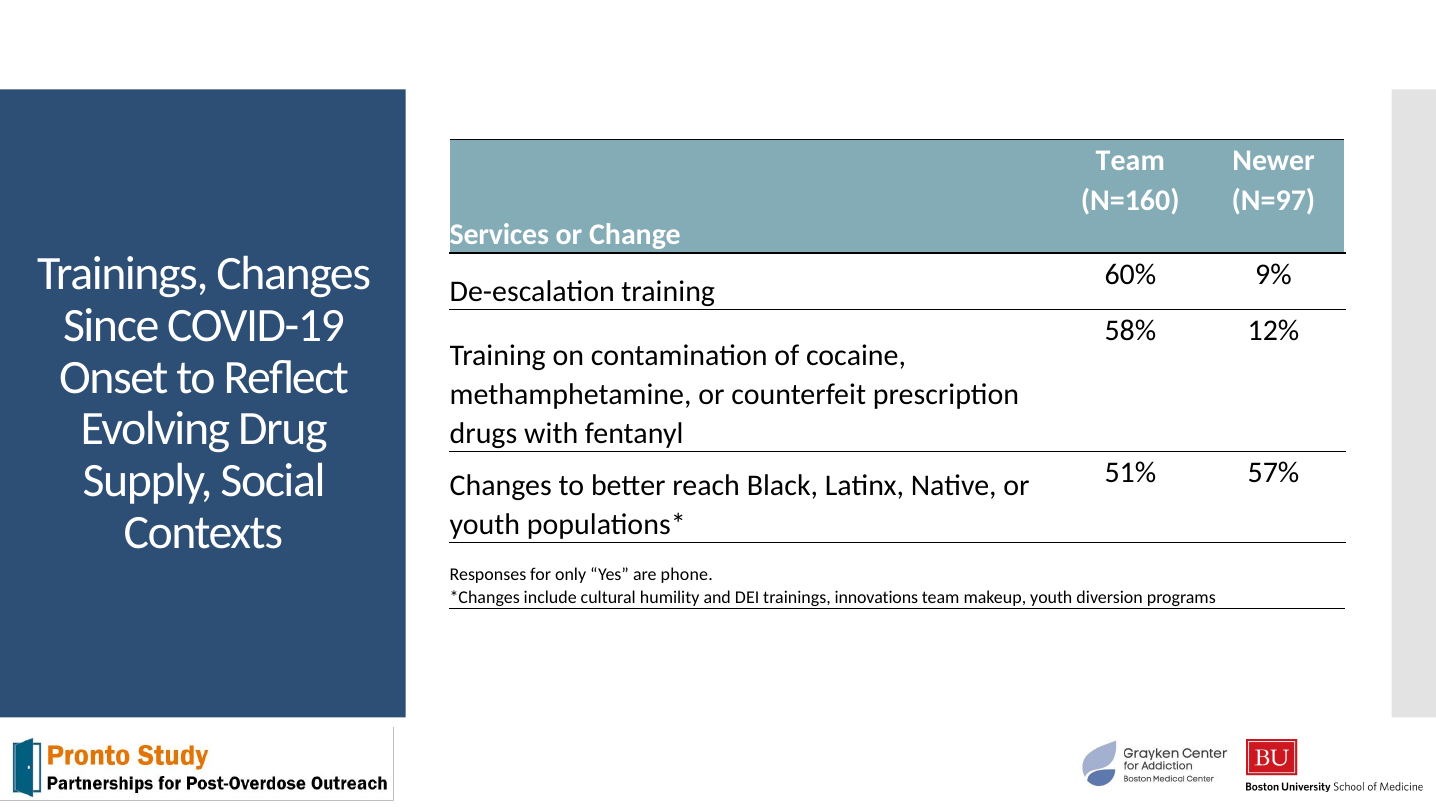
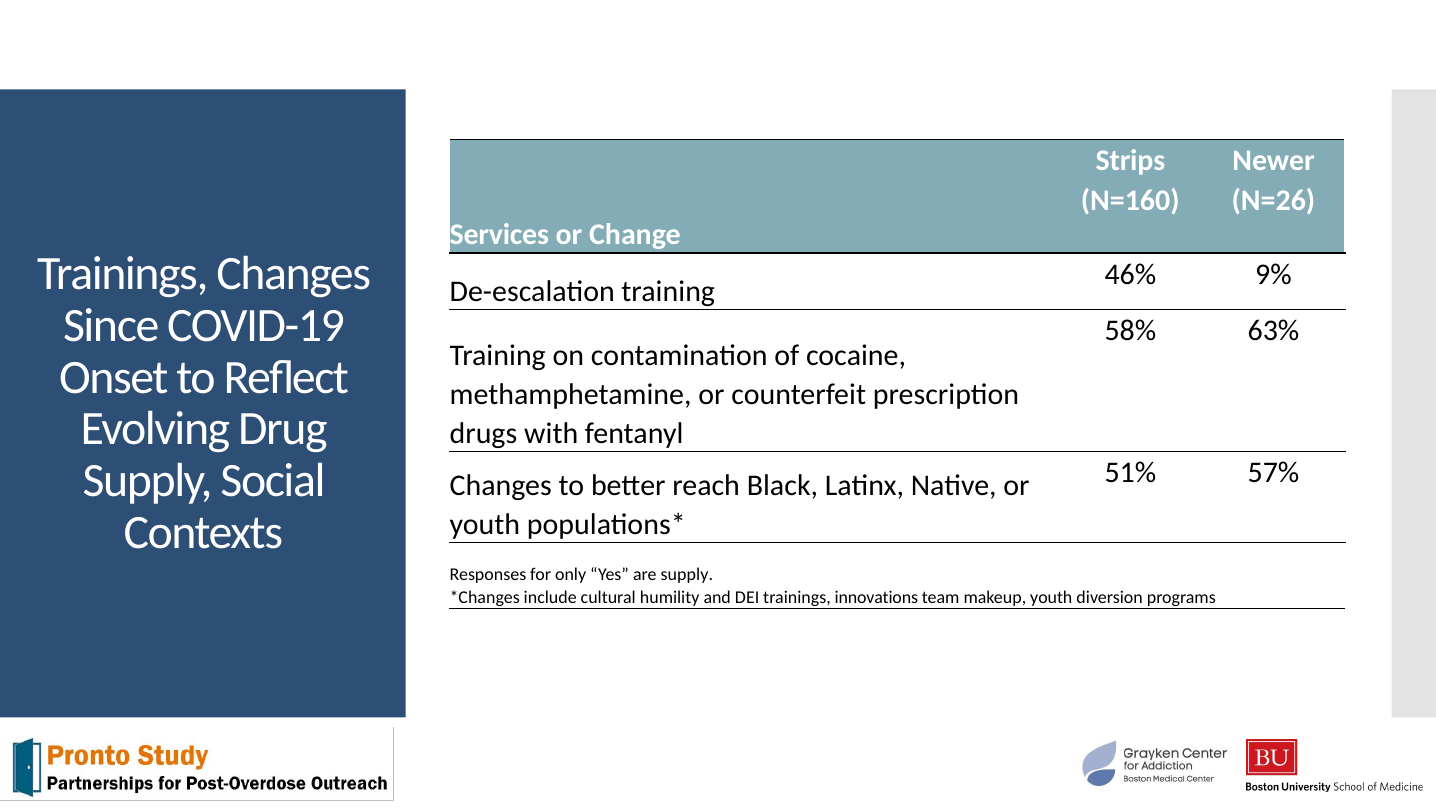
Team: Team -> Strips (1130, 161)
N=97: N=97 -> N=26 (1273, 200)
60%: 60% -> 46% (1130, 274)
12%: 12% -> 63% (1273, 331)
are phone: phone -> supply (687, 574)
